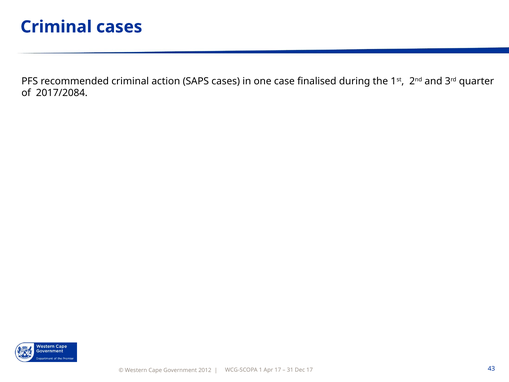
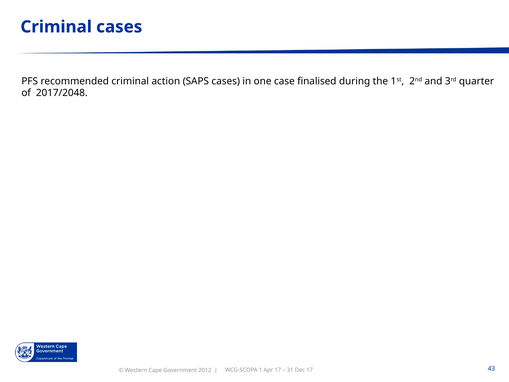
2017/2084: 2017/2084 -> 2017/2048 (62, 93)
